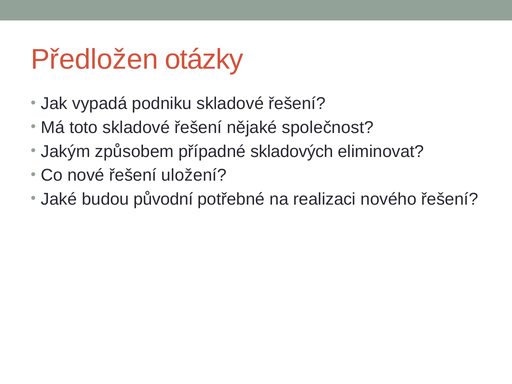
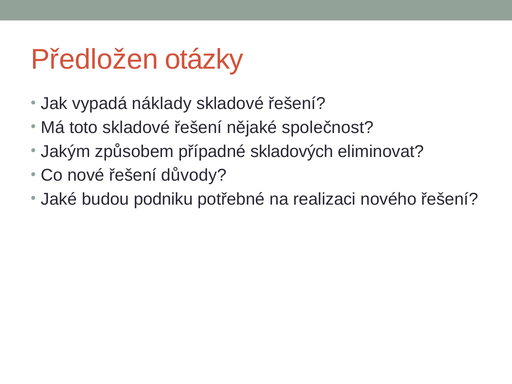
podniku: podniku -> náklady (162, 104)
uložení: uložení -> důvody (194, 175)
původní: původní -> podniku (163, 199)
